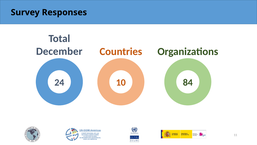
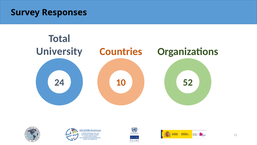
December: December -> University (59, 51)
84: 84 -> 52 (188, 82)
